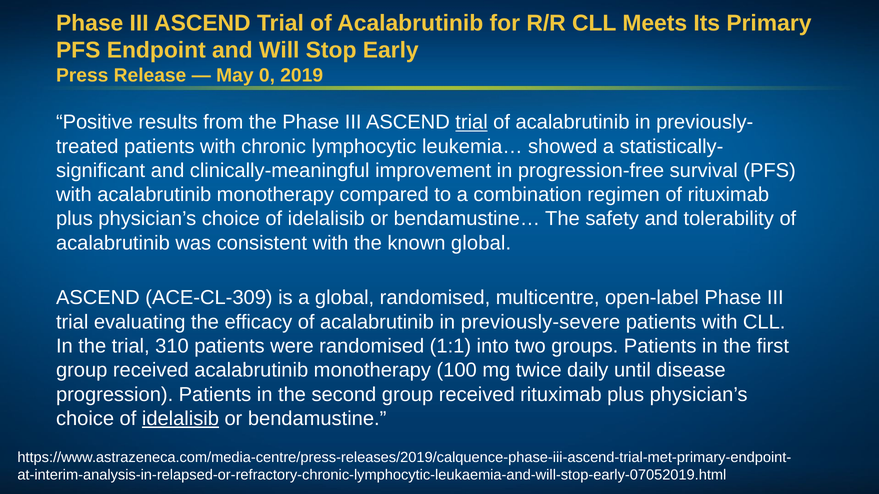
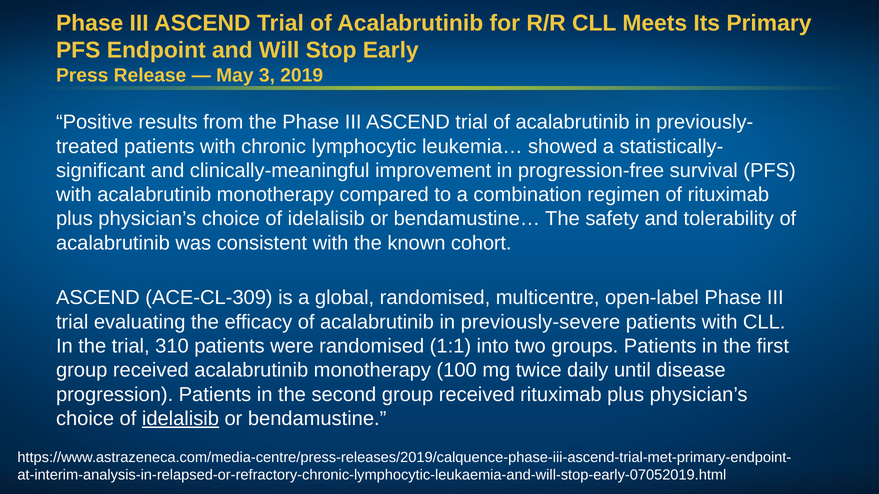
0: 0 -> 3 (267, 75)
trial underline: present -> none (472, 122)
known global: global -> cohort (481, 243)
